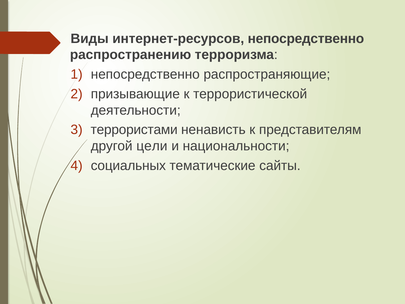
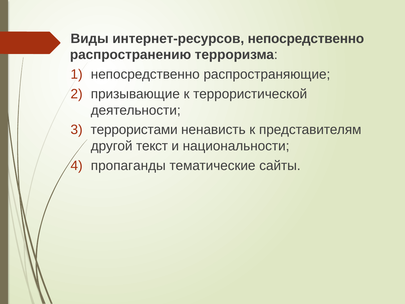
цели: цели -> текст (152, 146)
социальных: социальных -> пропаганды (128, 165)
